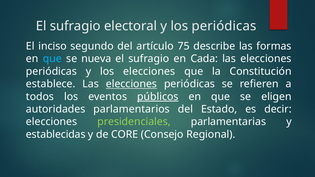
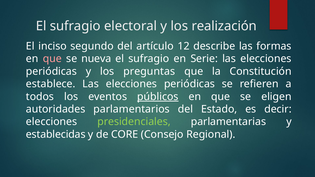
los periódicas: periódicas -> realización (224, 26)
75: 75 -> 12 (184, 46)
que colour: light blue -> pink (52, 59)
Cada: Cada -> Serie (204, 59)
los elecciones: elecciones -> preguntas (149, 71)
elecciones underline: present -> none (131, 84)
